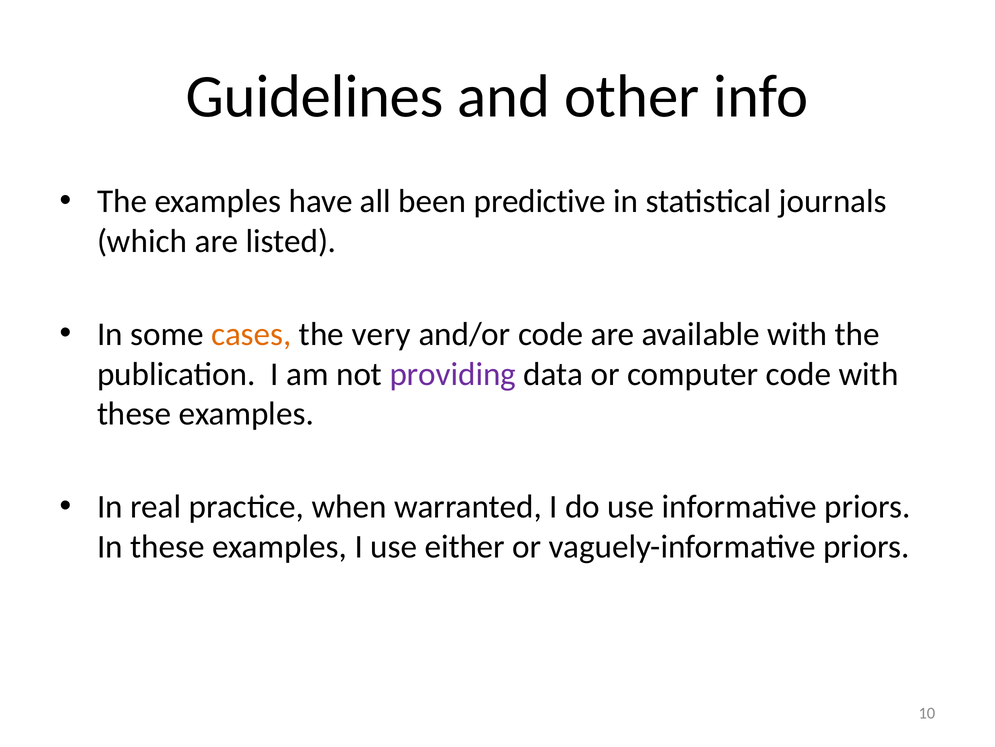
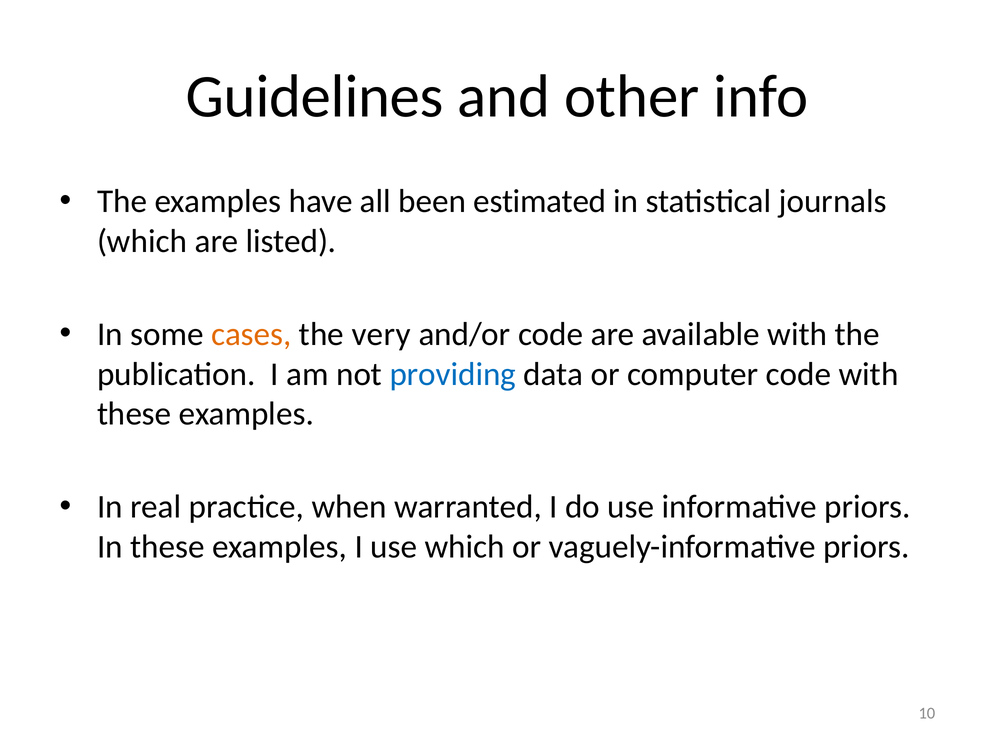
predictive: predictive -> estimated (540, 201)
providing colour: purple -> blue (453, 374)
use either: either -> which (465, 546)
